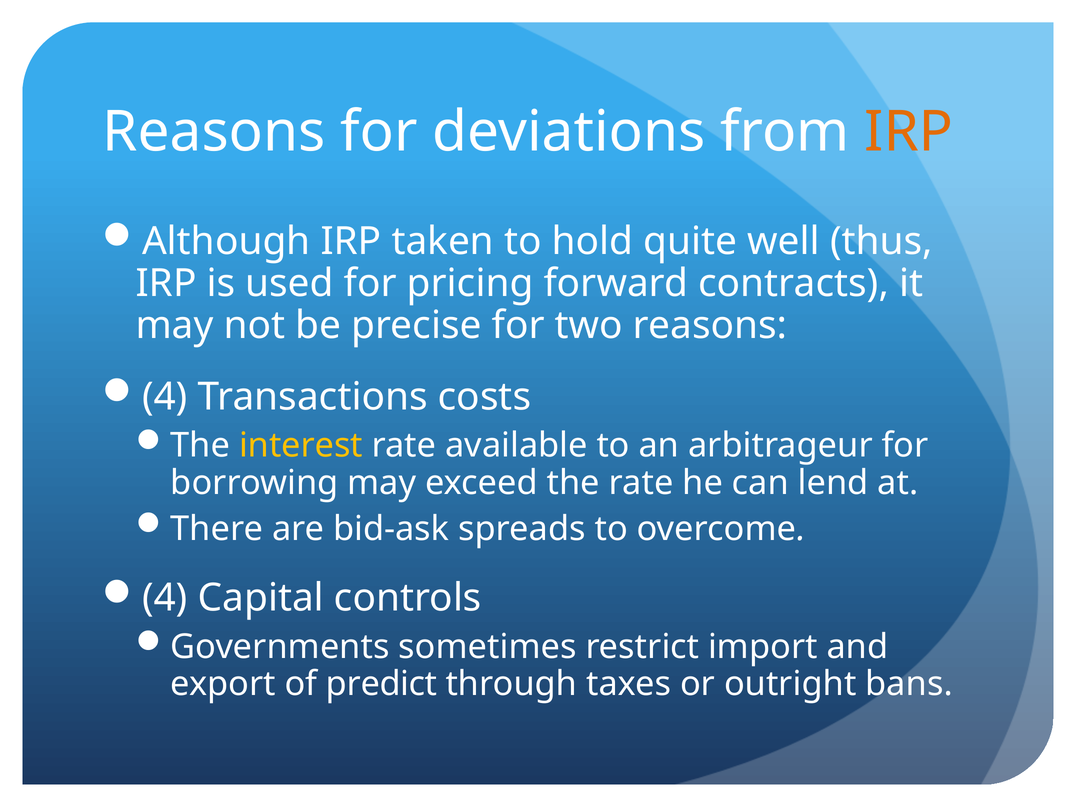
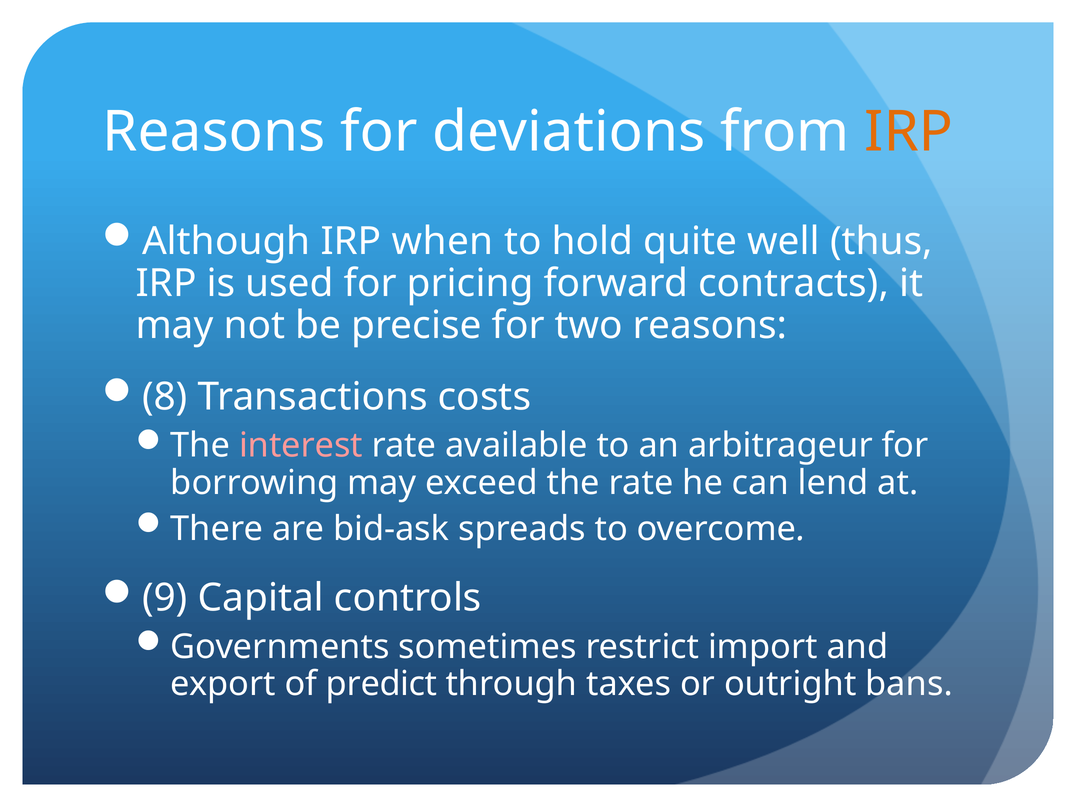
taken: taken -> when (443, 241)
4: 4 -> 8 (165, 397)
interest colour: yellow -> pink (301, 446)
4: 4 -> 9 (165, 598)
